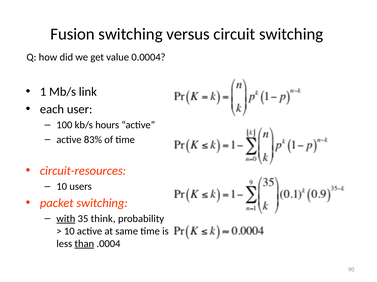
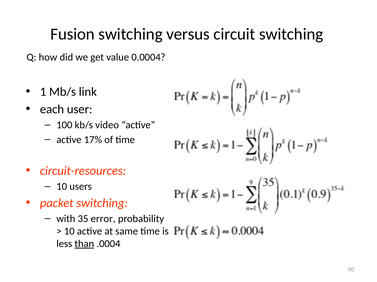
hours: hours -> video (107, 125)
83%: 83% -> 17% (93, 140)
with underline: present -> none (66, 219)
think: think -> error (103, 219)
